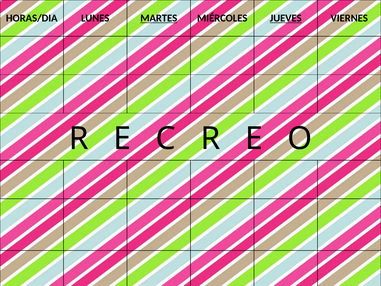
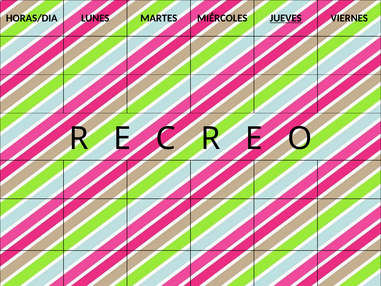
MARTES underline: present -> none (159, 18)
